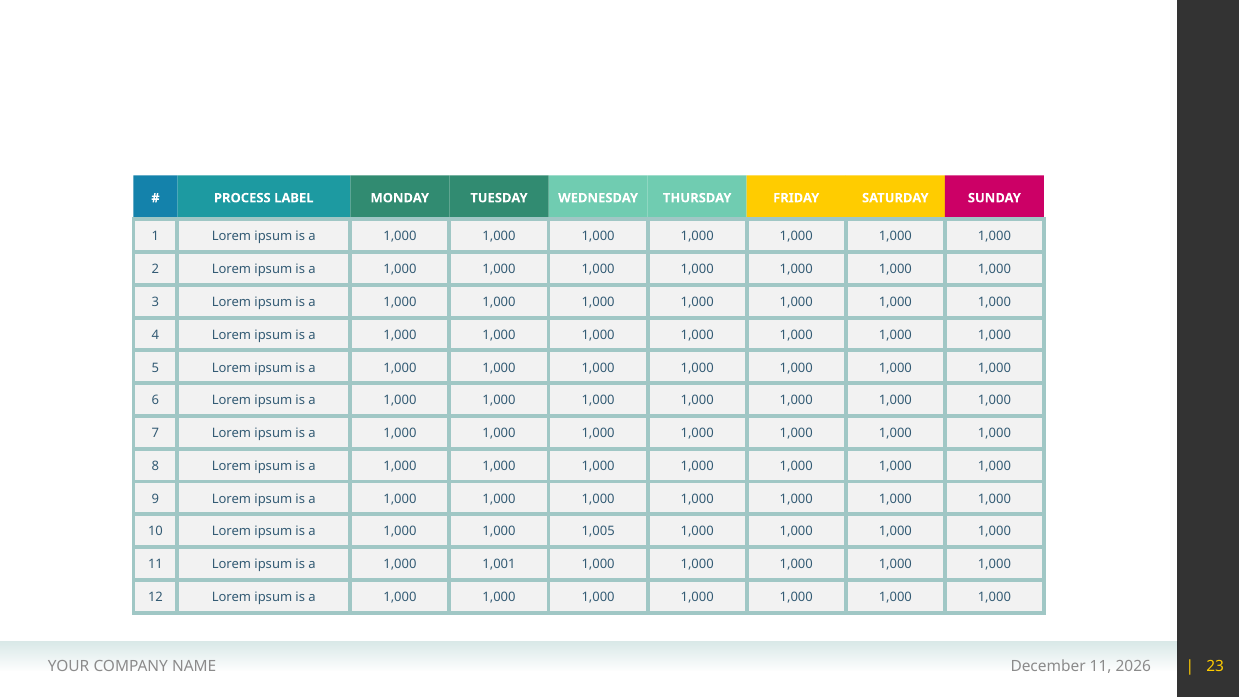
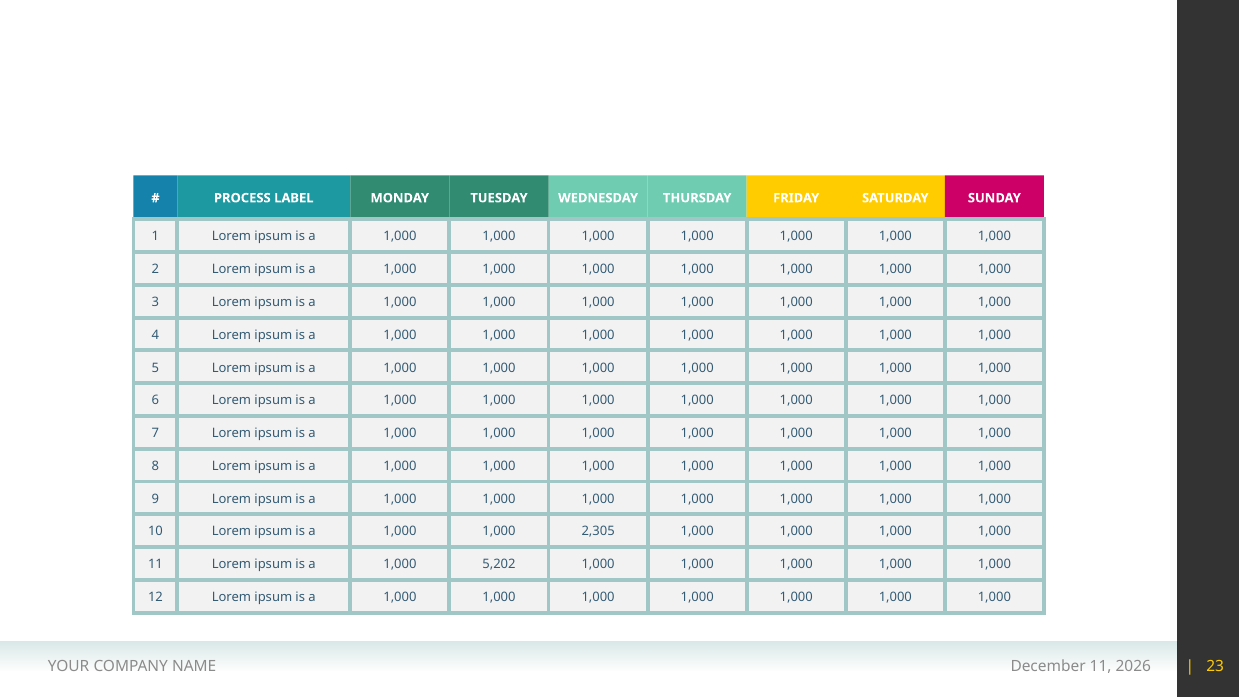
1,005: 1,005 -> 2,305 (598, 532)
1,001: 1,001 -> 5,202 (499, 564)
